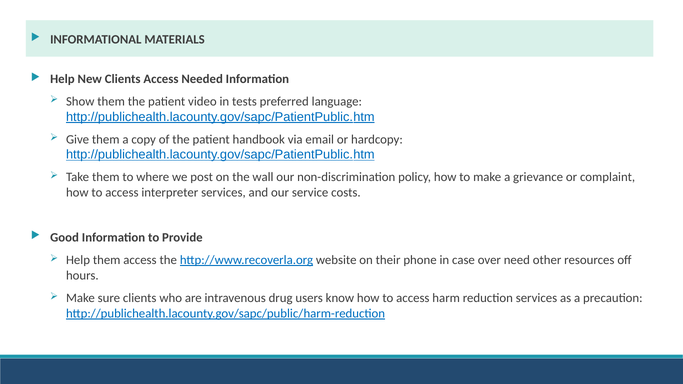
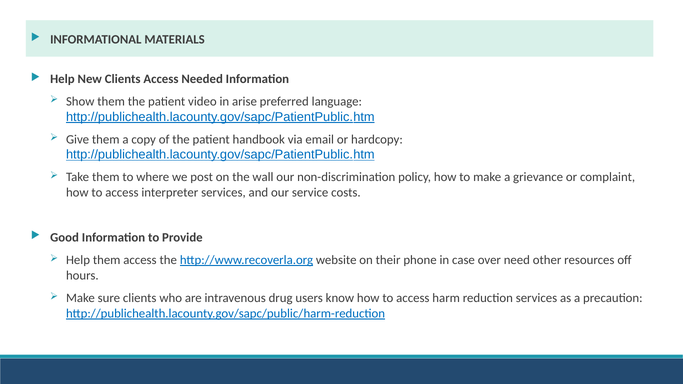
tests: tests -> arise (244, 102)
